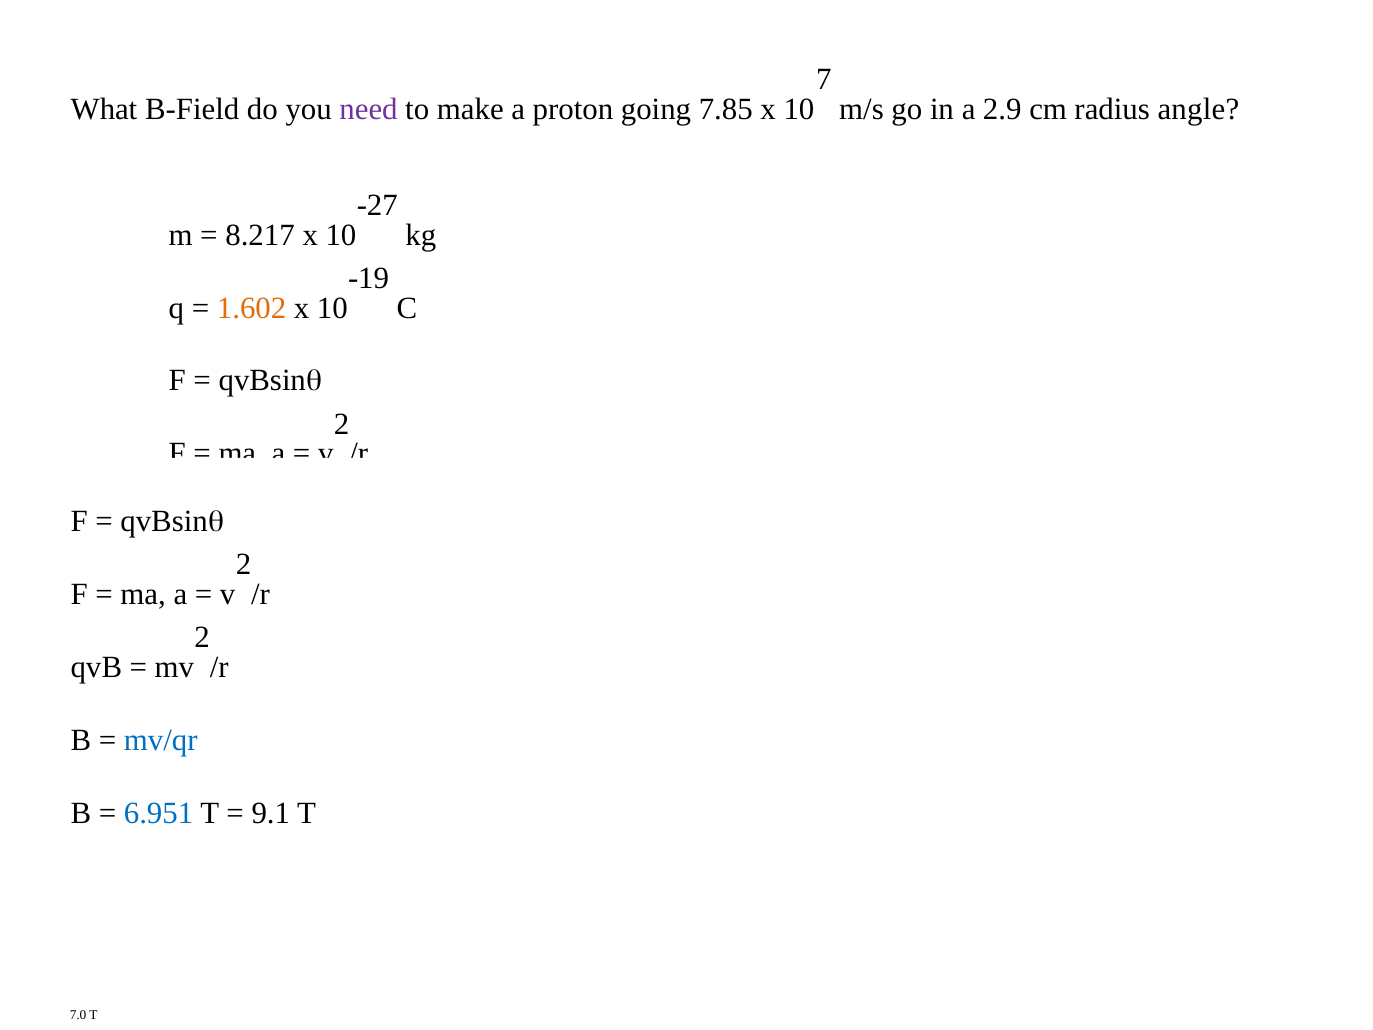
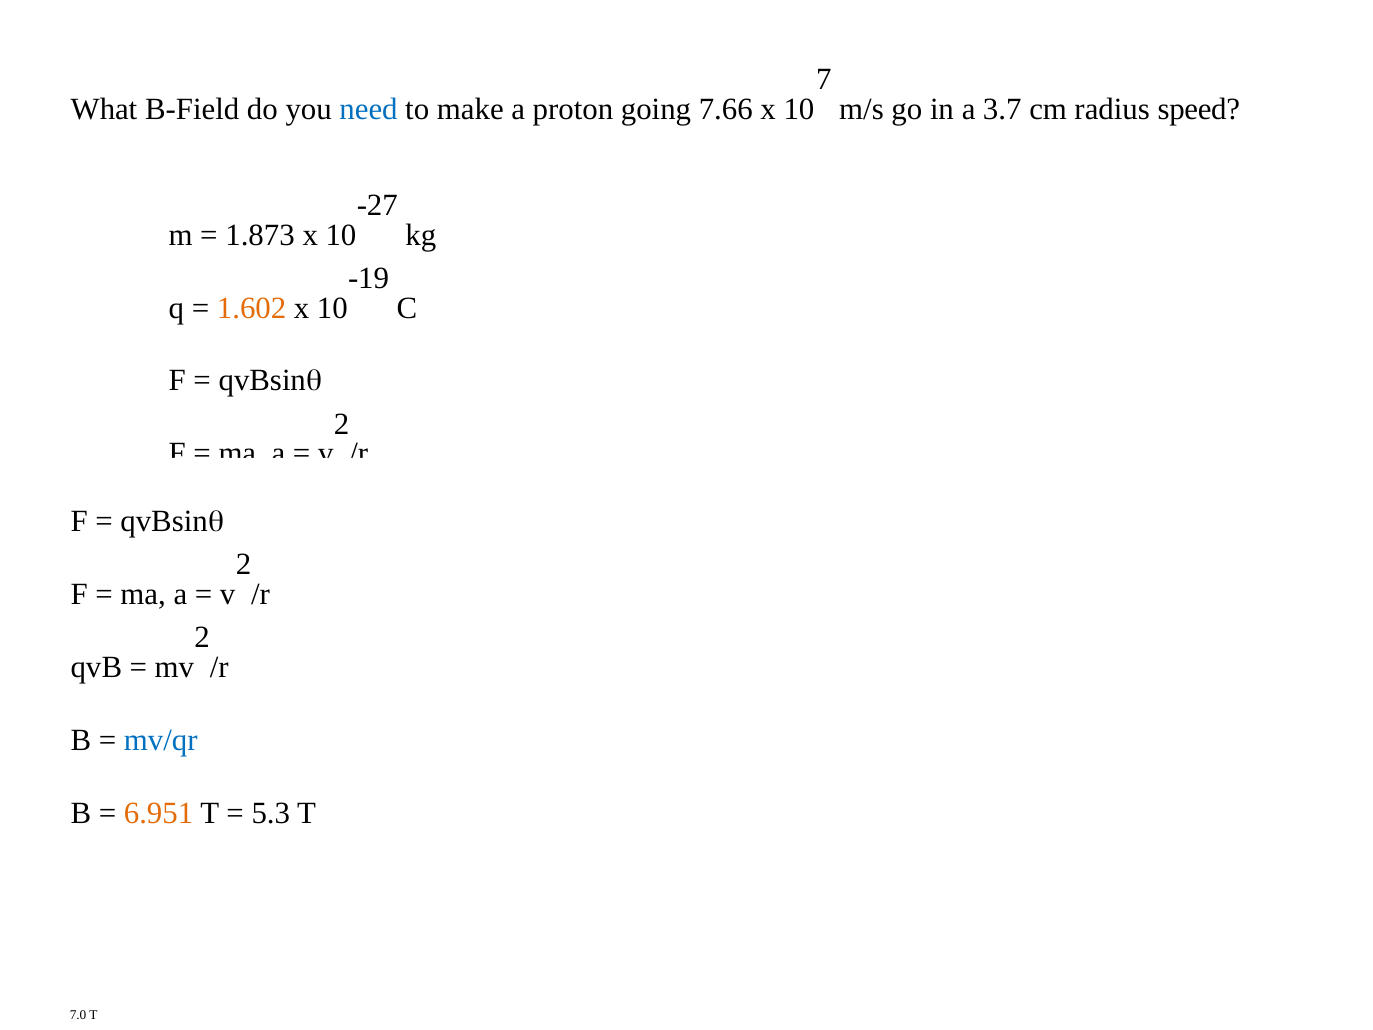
need colour: purple -> blue (369, 109)
7.85: 7.85 -> 7.66 (726, 109)
2.9: 2.9 -> 3.7 (1002, 109)
angle: angle -> speed (1199, 109)
8.217: 8.217 -> 1.873 (260, 235)
6.951 colour: blue -> orange (159, 813)
9.1: 9.1 -> 5.3 (271, 813)
